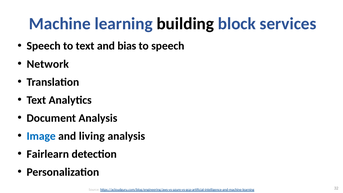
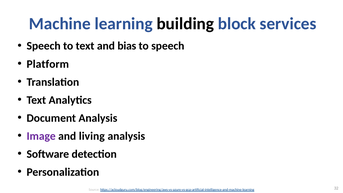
Network: Network -> Platform (48, 64)
Image colour: blue -> purple (41, 136)
Fairlearn: Fairlearn -> Software (48, 154)
